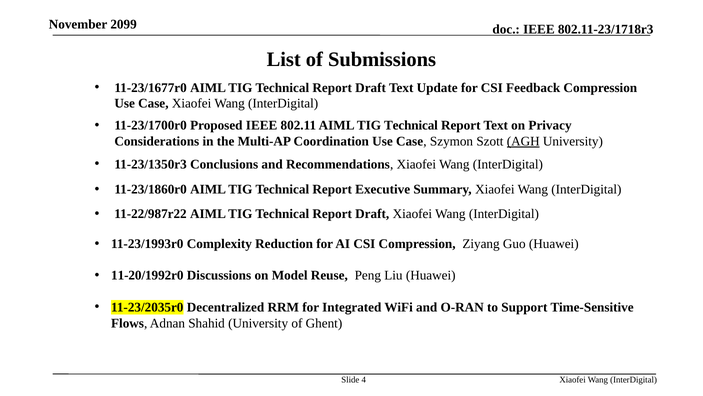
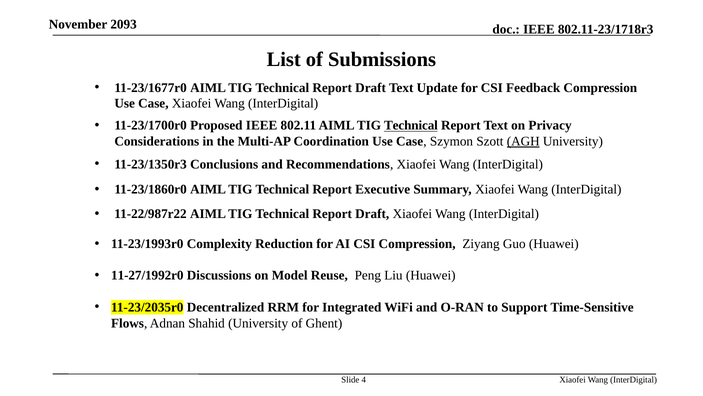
2099: 2099 -> 2093 (124, 24)
Technical underline: none -> present (411, 125)
11-20/1992r0: 11-20/1992r0 -> 11-27/1992r0 (147, 275)
